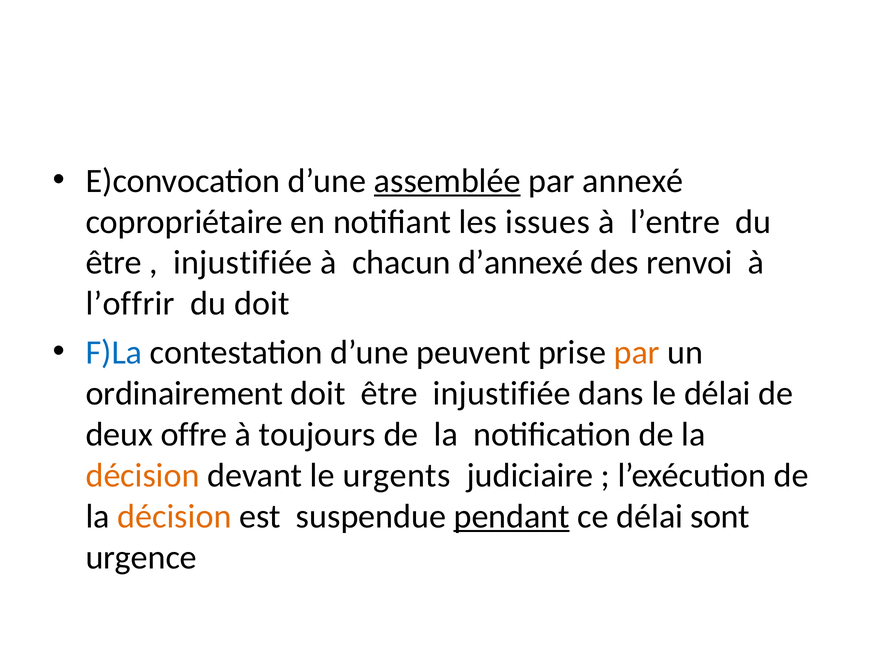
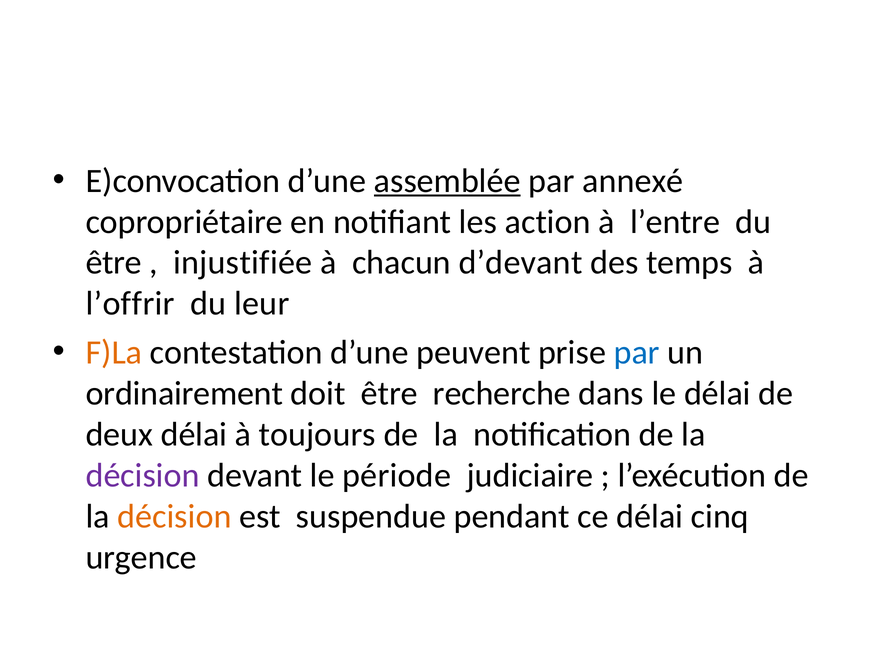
issues: issues -> action (548, 222)
d’annexé: d’annexé -> d’devant (521, 263)
renvoi: renvoi -> temps (689, 263)
du doit: doit -> leur (262, 304)
F)La colour: blue -> orange (114, 353)
par colour: orange -> blue (637, 353)
être injustifiée: injustifiée -> recherche (502, 394)
deux offre: offre -> délai (194, 435)
décision colour: orange -> purple (143, 476)
urgents: urgents -> période (397, 476)
pendant underline: present -> none (512, 517)
sont: sont -> cinq (720, 517)
